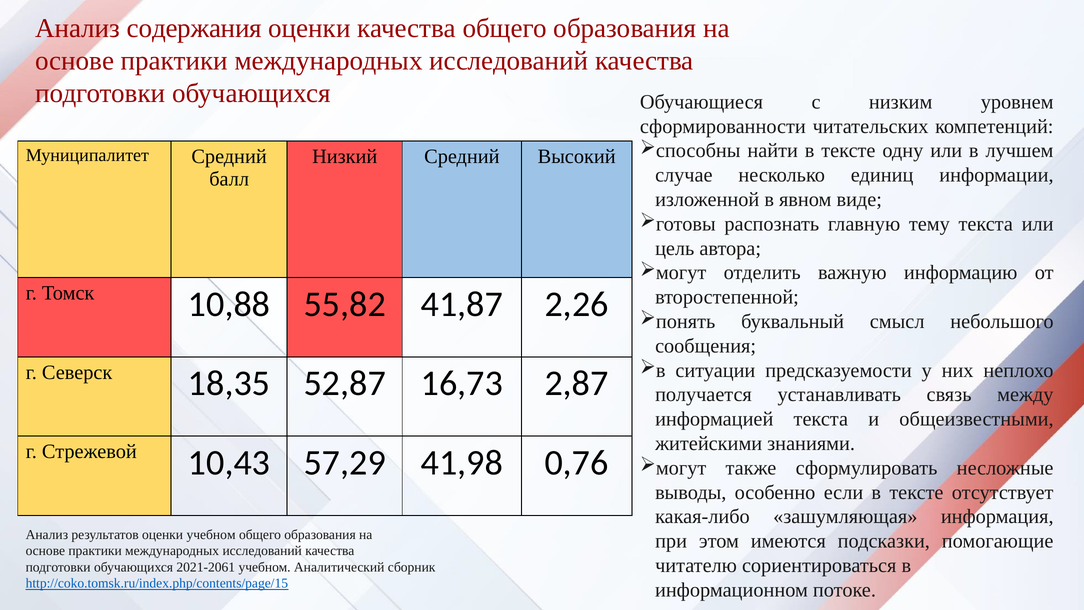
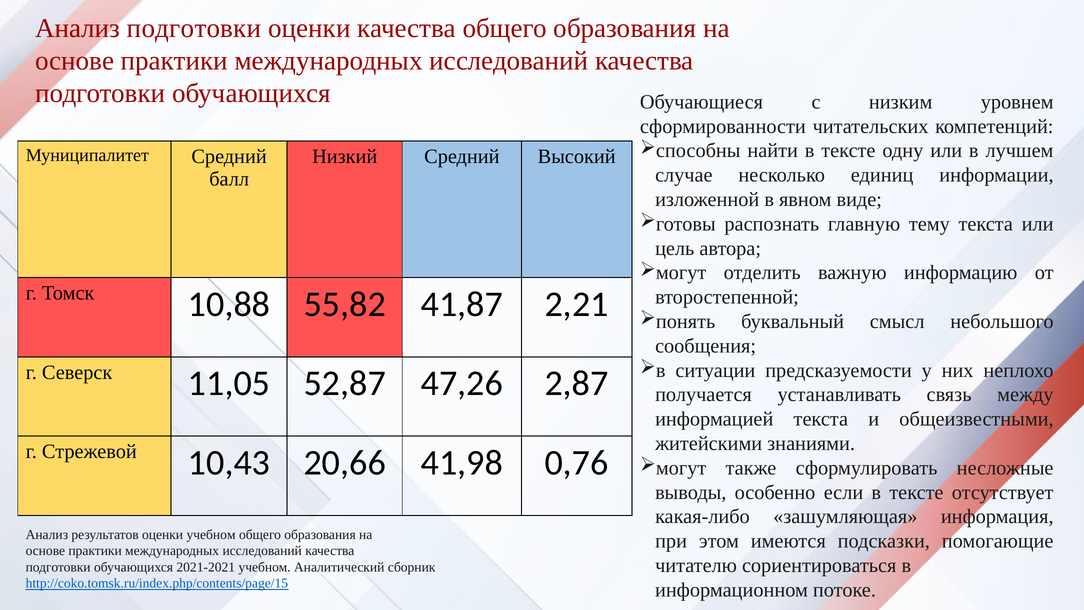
Анализ содержания: содержания -> подготовки (194, 28)
2,26: 2,26 -> 2,21 (577, 304)
18,35: 18,35 -> 11,05 (229, 383)
16,73: 16,73 -> 47,26 (462, 383)
57,29: 57,29 -> 20,66 (345, 463)
2021-2061: 2021-2061 -> 2021-2021 (206, 567)
